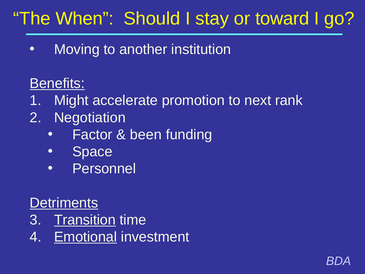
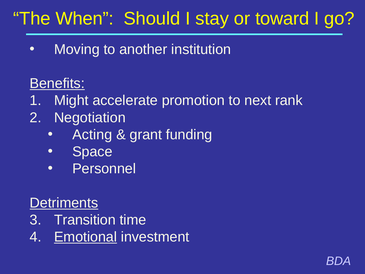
Factor: Factor -> Acting (92, 135)
been: been -> grant (146, 135)
Transition underline: present -> none (85, 220)
